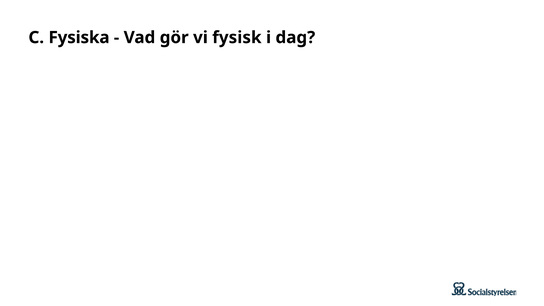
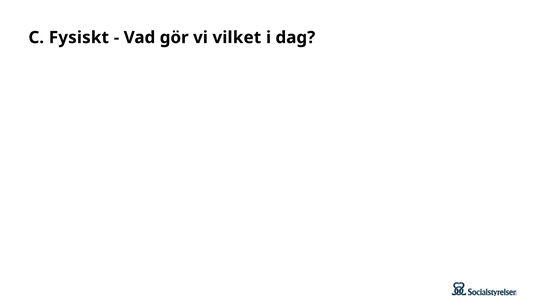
Fysiska: Fysiska -> Fysiskt (79, 38)
fysisk: fysisk -> vilket (237, 38)
